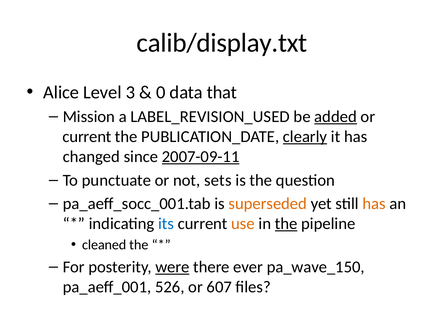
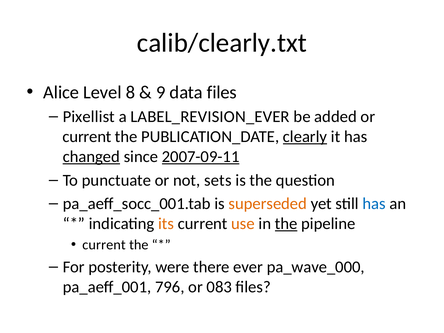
calib/display.txt: calib/display.txt -> calib/clearly.txt (222, 43)
3: 3 -> 8 (130, 92)
0: 0 -> 9 (161, 92)
data that: that -> files (222, 92)
Mission: Mission -> Pixellist (89, 117)
LABEL_REVISION_USED: LABEL_REVISION_USED -> LABEL_REVISION_EVER (210, 117)
added underline: present -> none (336, 117)
changed underline: none -> present (91, 157)
has colour: orange -> blue (374, 204)
its colour: blue -> orange (166, 224)
cleaned: cleaned -> current (104, 245)
were underline: present -> none (172, 267)
pa_wave_150: pa_wave_150 -> pa_wave_000 (316, 267)
526: 526 -> 796 (170, 287)
607: 607 -> 083 (219, 287)
